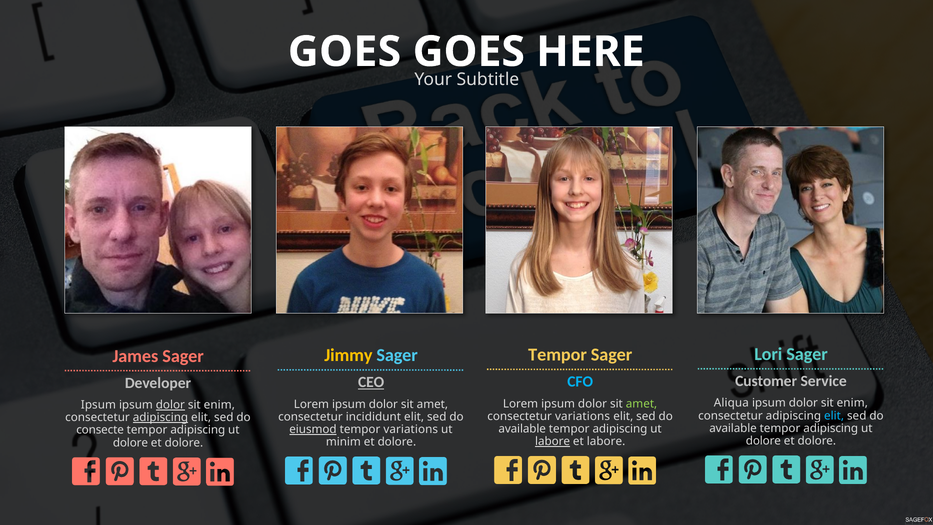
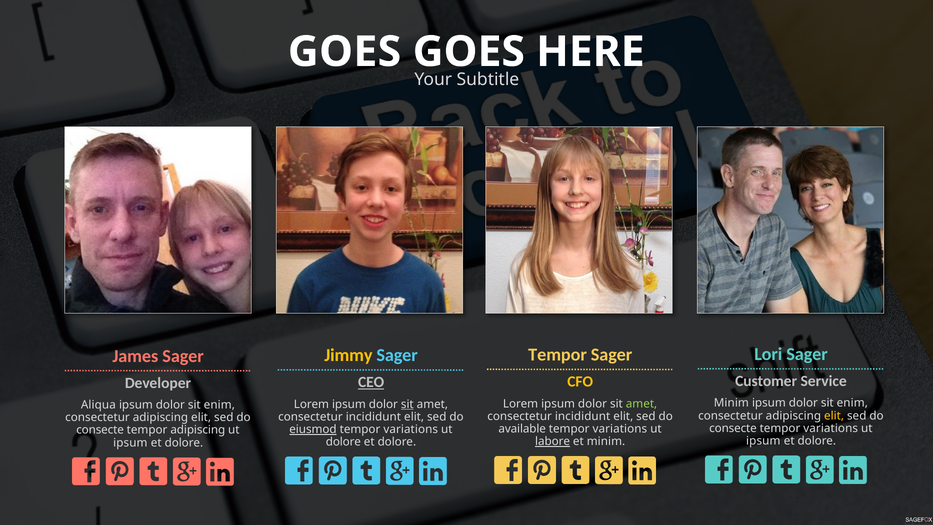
CFO colour: light blue -> yellow (580, 382)
Aliqua: Aliqua -> Minim (731, 403)
sit underline: none -> present (407, 404)
Ipsum: Ipsum -> Aliqua (98, 405)
dolor underline: present -> none (170, 405)
elit colour: light blue -> yellow (834, 416)
variations: variations -> incididunt (583, 416)
adipiscing underline: present -> none (160, 417)
available: available -> consecte (733, 428)
adipiscing: adipiscing -> variations (831, 428)
adipiscing: adipiscing -> variations (620, 429)
dolore: dolore -> ipsum (763, 441)
et labore: labore -> minim (606, 441)
minim: minim -> dolore (343, 442)
dolore: dolore -> ipsum (130, 443)
